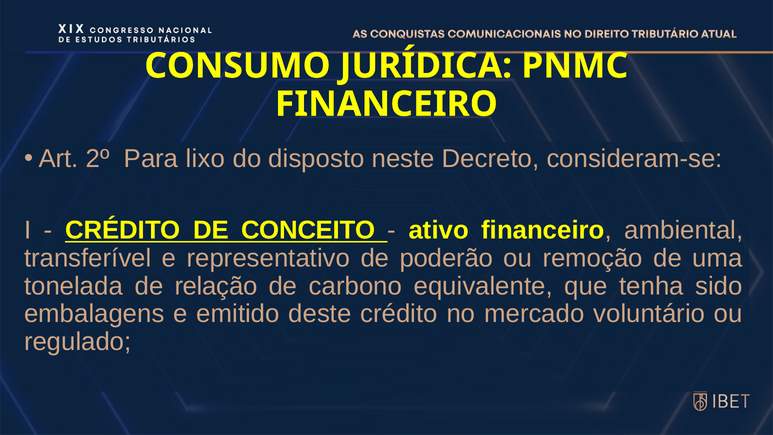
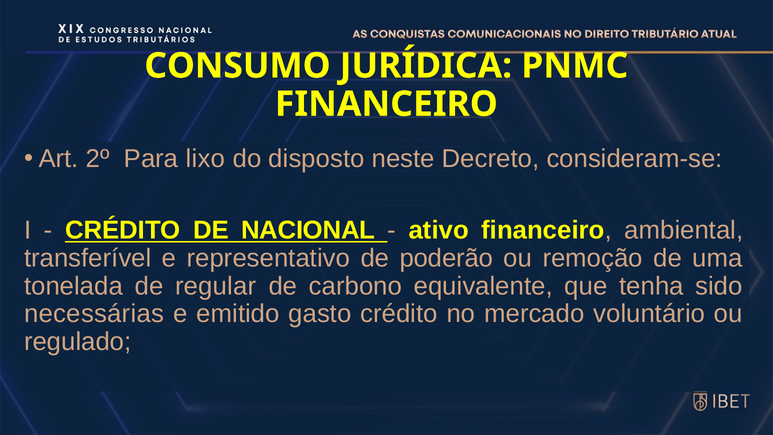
CONCEITO: CONCEITO -> NACIONAL (308, 230)
relação: relação -> regular (216, 286)
embalagens: embalagens -> necessárias (94, 314)
deste: deste -> gasto (320, 314)
